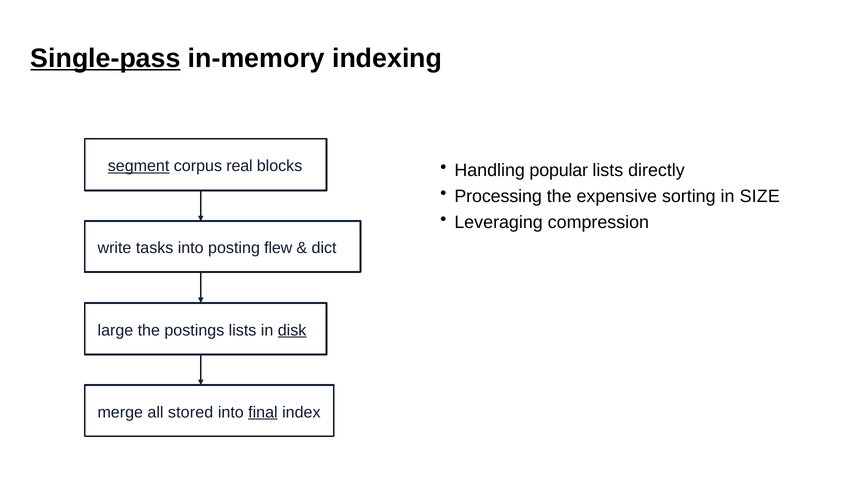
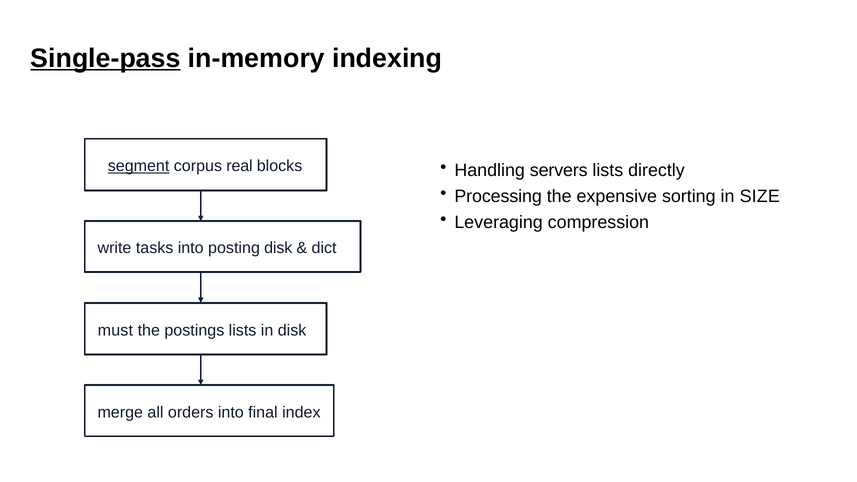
popular: popular -> servers (559, 170)
posting flew: flew -> disk (278, 248)
large: large -> must (115, 330)
disk underline: present -> none (292, 330)
stored: stored -> orders (191, 412)
final underline: present -> none (263, 412)
